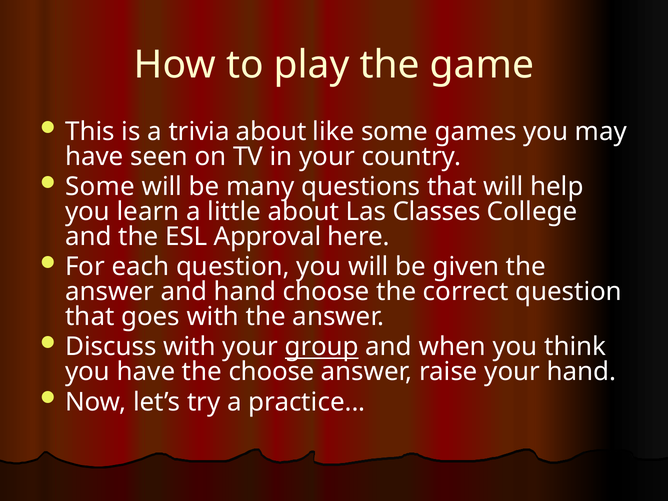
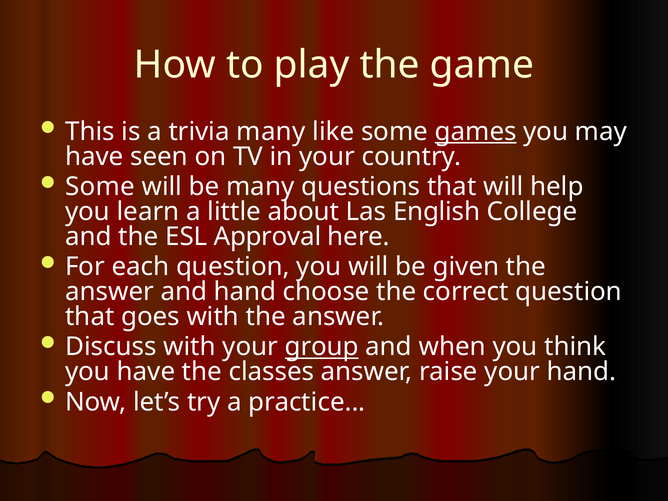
trivia about: about -> many (271, 132)
games underline: none -> present (476, 132)
Classes: Classes -> English (437, 212)
the choose: choose -> classes (271, 372)
